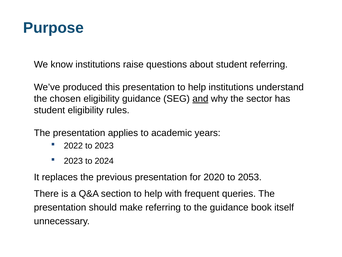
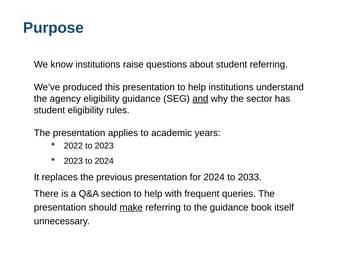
chosen: chosen -> agency (65, 99)
for 2020: 2020 -> 2024 (214, 177)
2053: 2053 -> 2033 (250, 177)
make underline: none -> present (131, 207)
